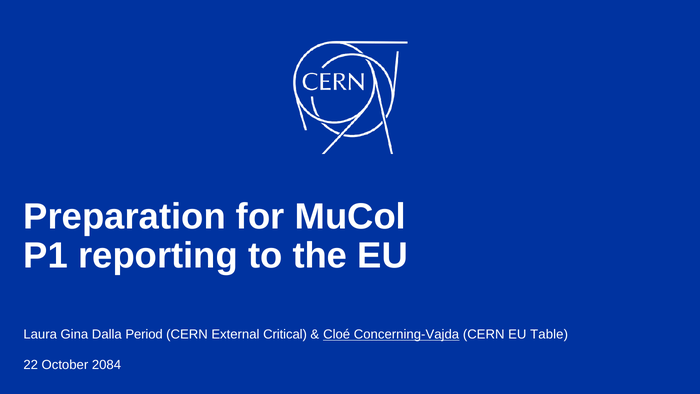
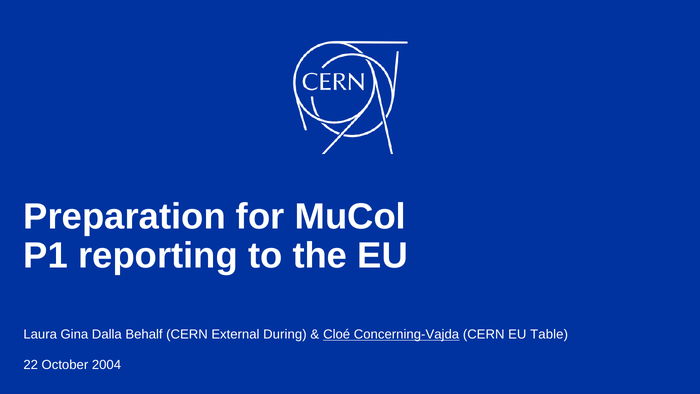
Period: Period -> Behalf (144, 334)
Critical: Critical -> During (285, 334)
2084: 2084 -> 2004 (106, 365)
